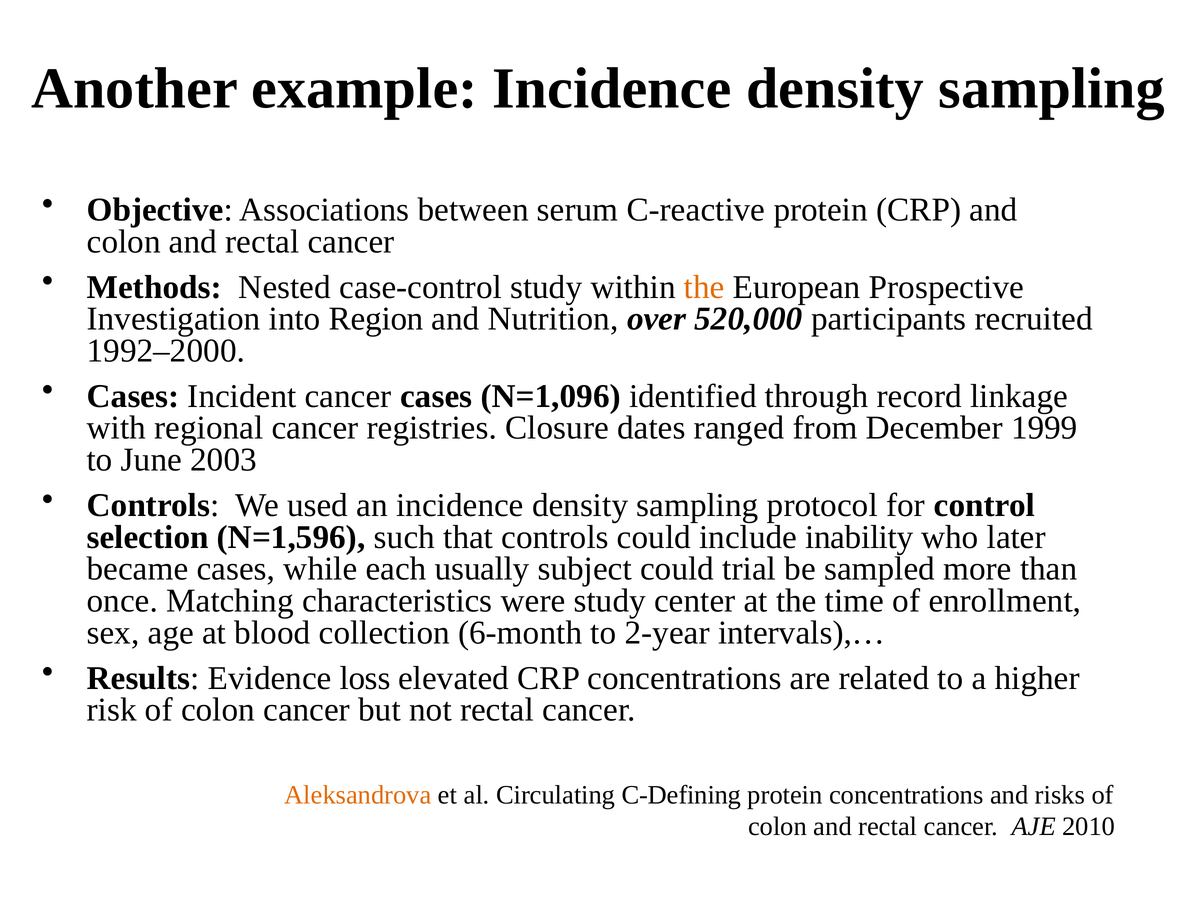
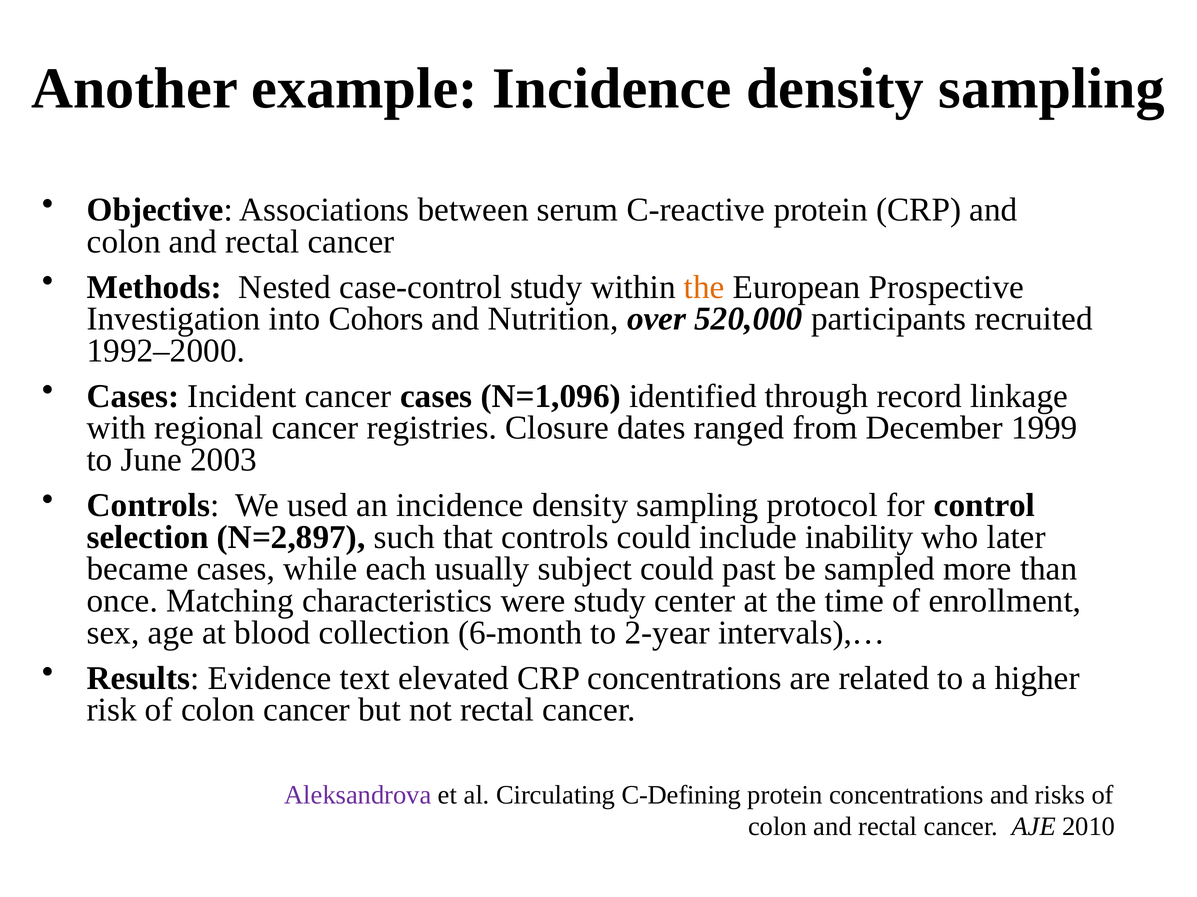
Region: Region -> Cohors (376, 319)
N=1,596: N=1,596 -> N=2,897 (291, 538)
trial: trial -> past (749, 569)
loss: loss -> text (365, 679)
Aleksandrova colour: orange -> purple (358, 795)
